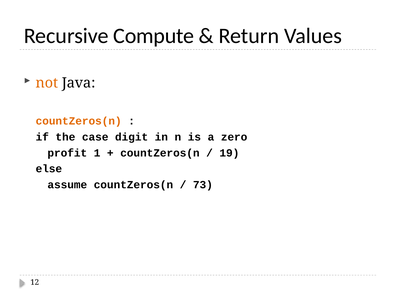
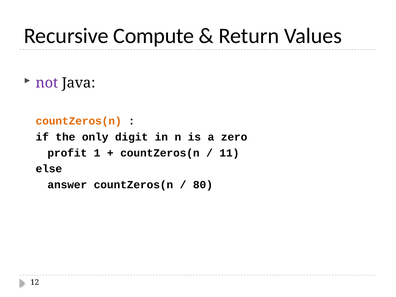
not colour: orange -> purple (47, 83)
case: case -> only (95, 137)
19: 19 -> 11 (229, 153)
assume: assume -> answer (67, 185)
73: 73 -> 80 (203, 185)
